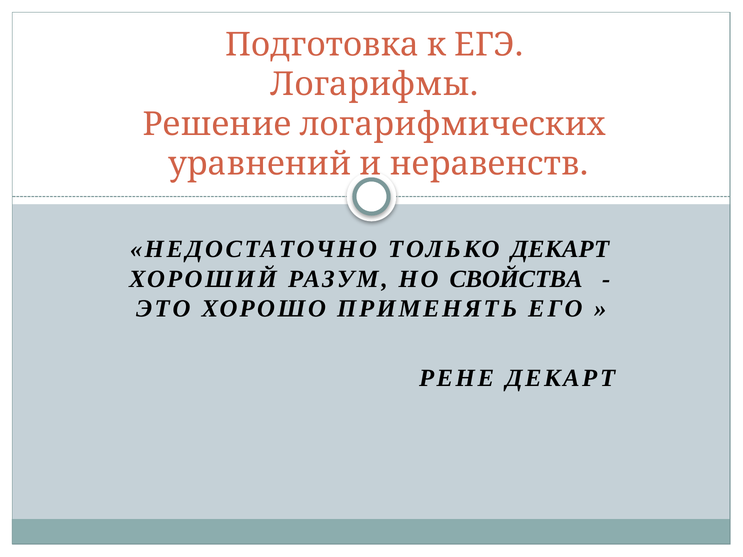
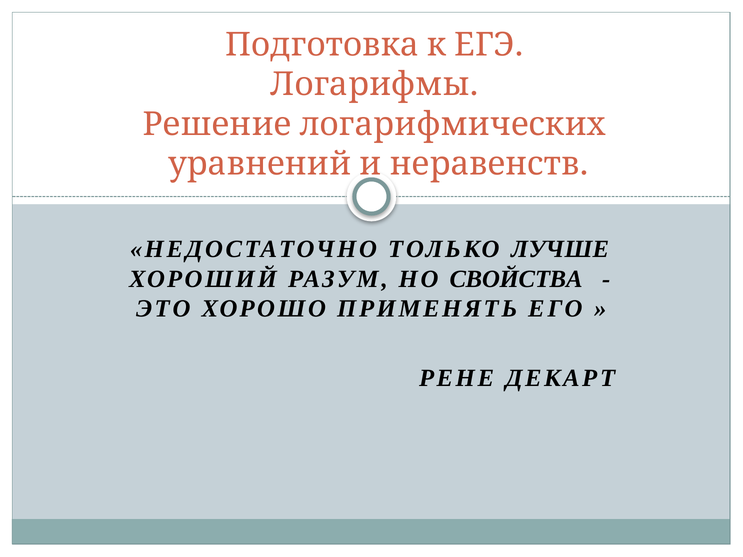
ТОЛЬКО ДЕКАРТ: ДЕКАРТ -> ЛУЧШЕ (560, 249)
